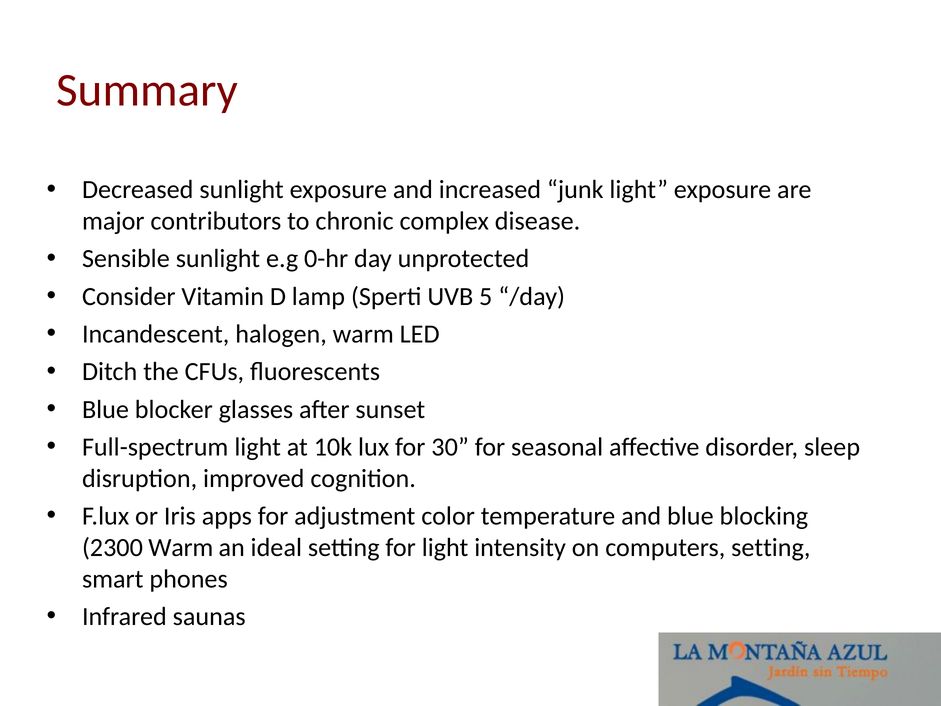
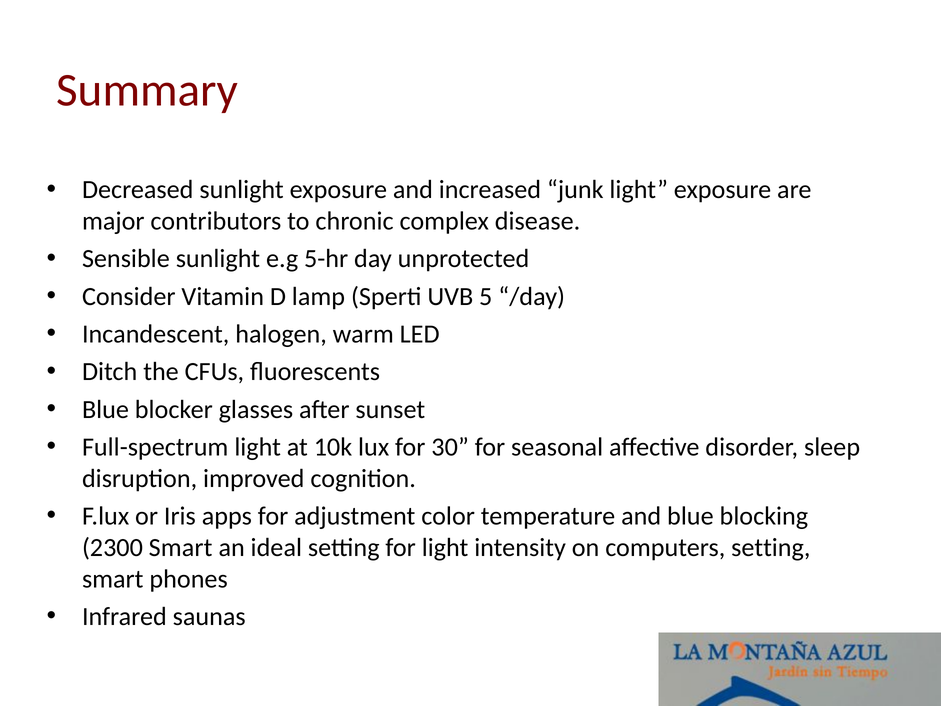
0-hr: 0-hr -> 5-hr (326, 259)
2300 Warm: Warm -> Smart (181, 547)
